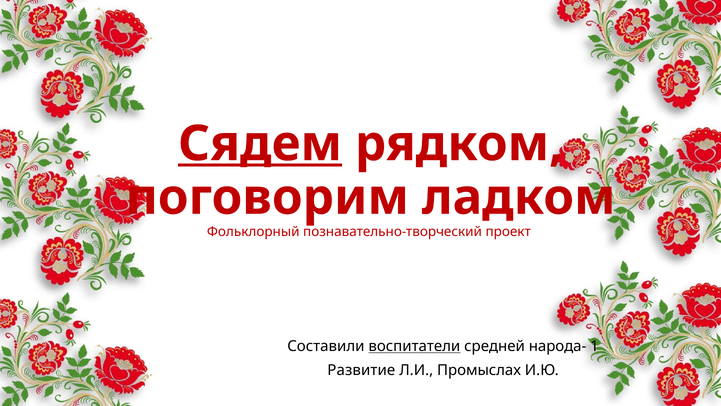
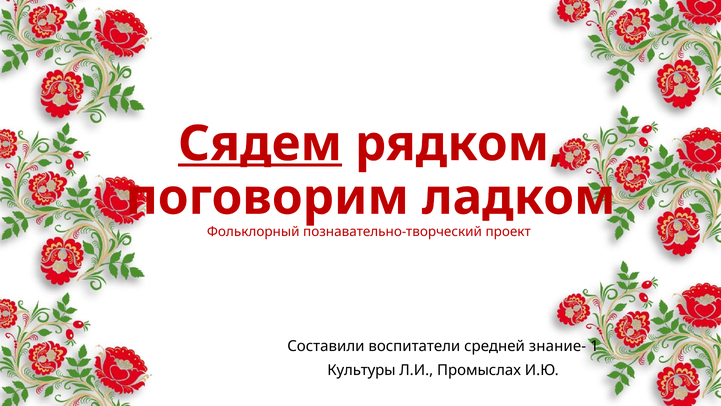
воспитатели underline: present -> none (414, 346)
народа-: народа- -> знание- (558, 346)
Развитие: Развитие -> Культуры (361, 370)
